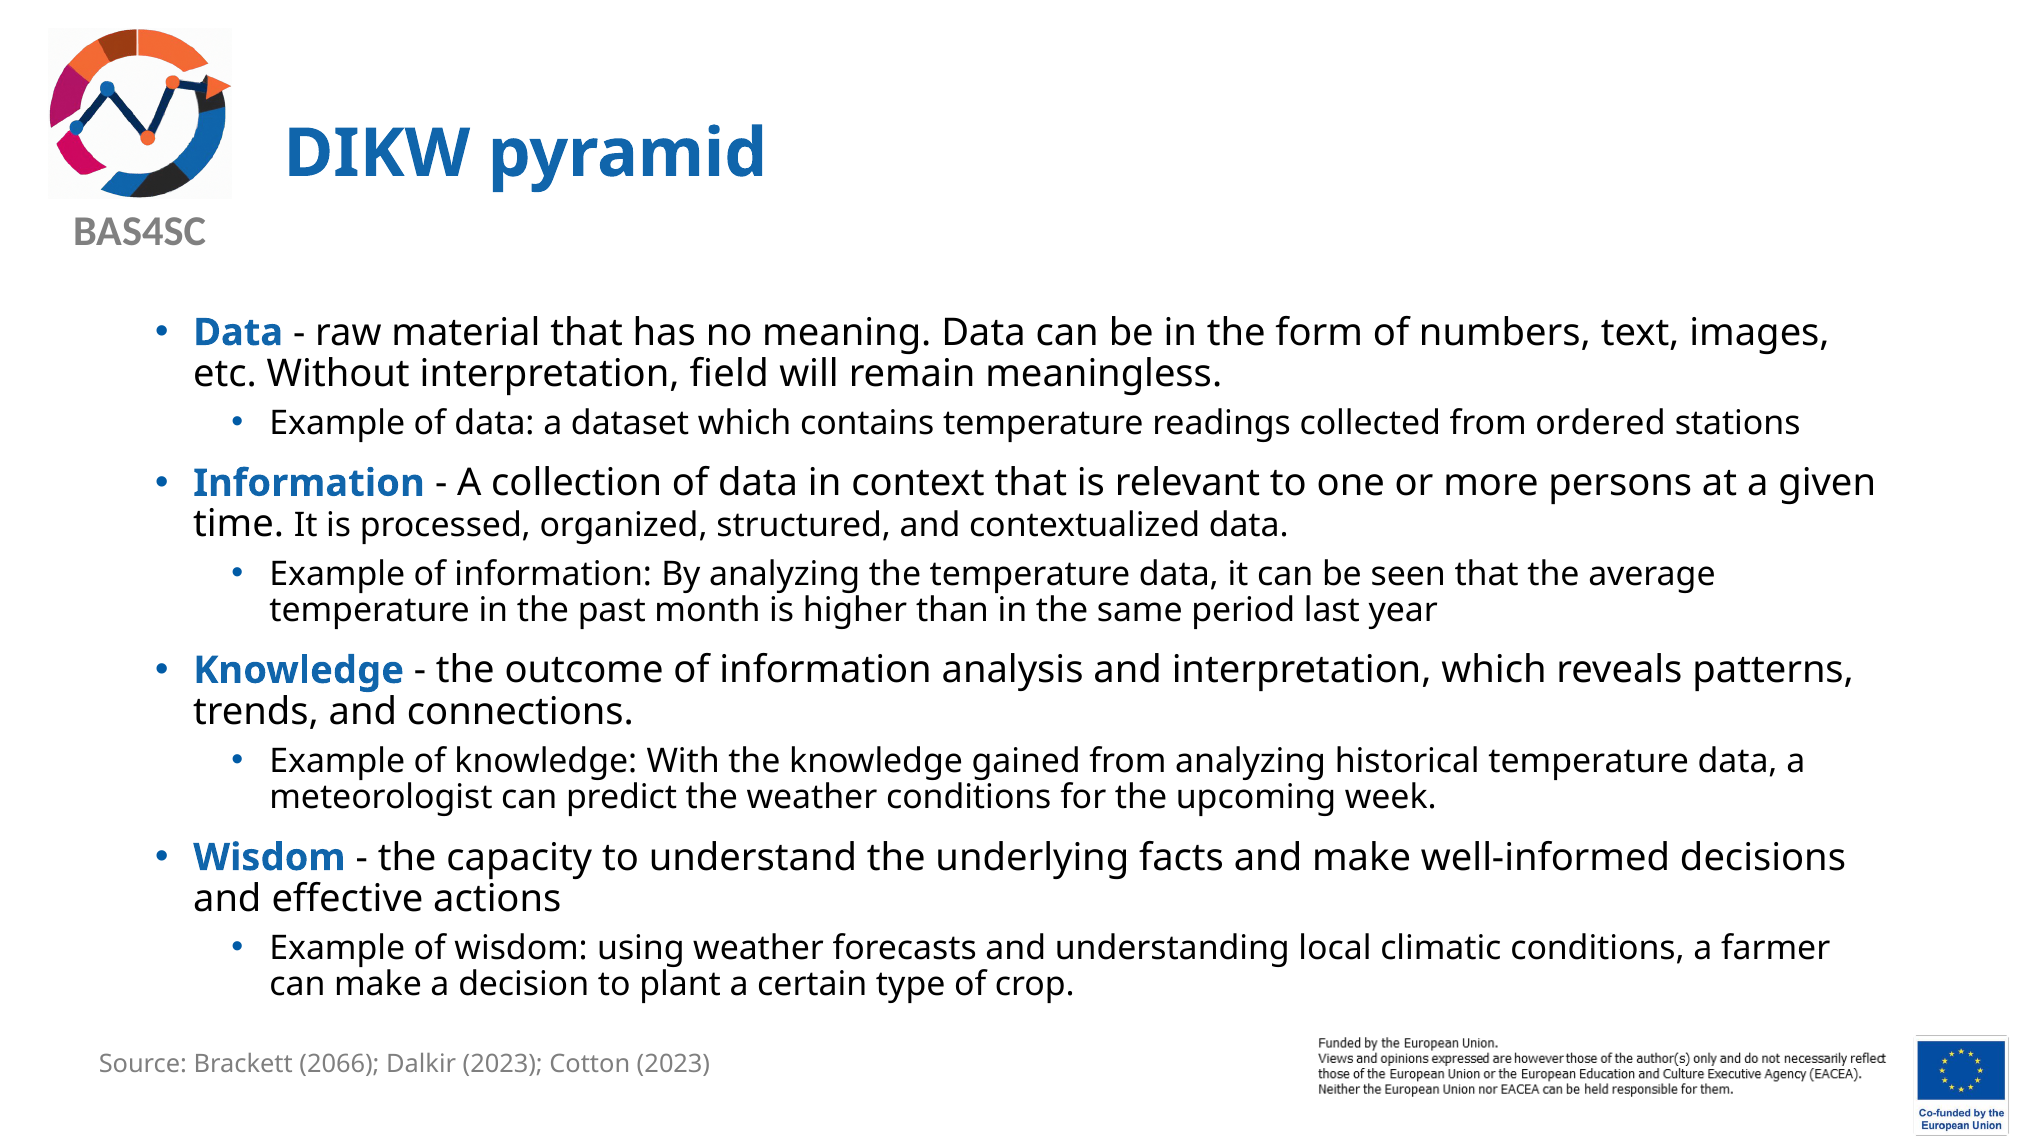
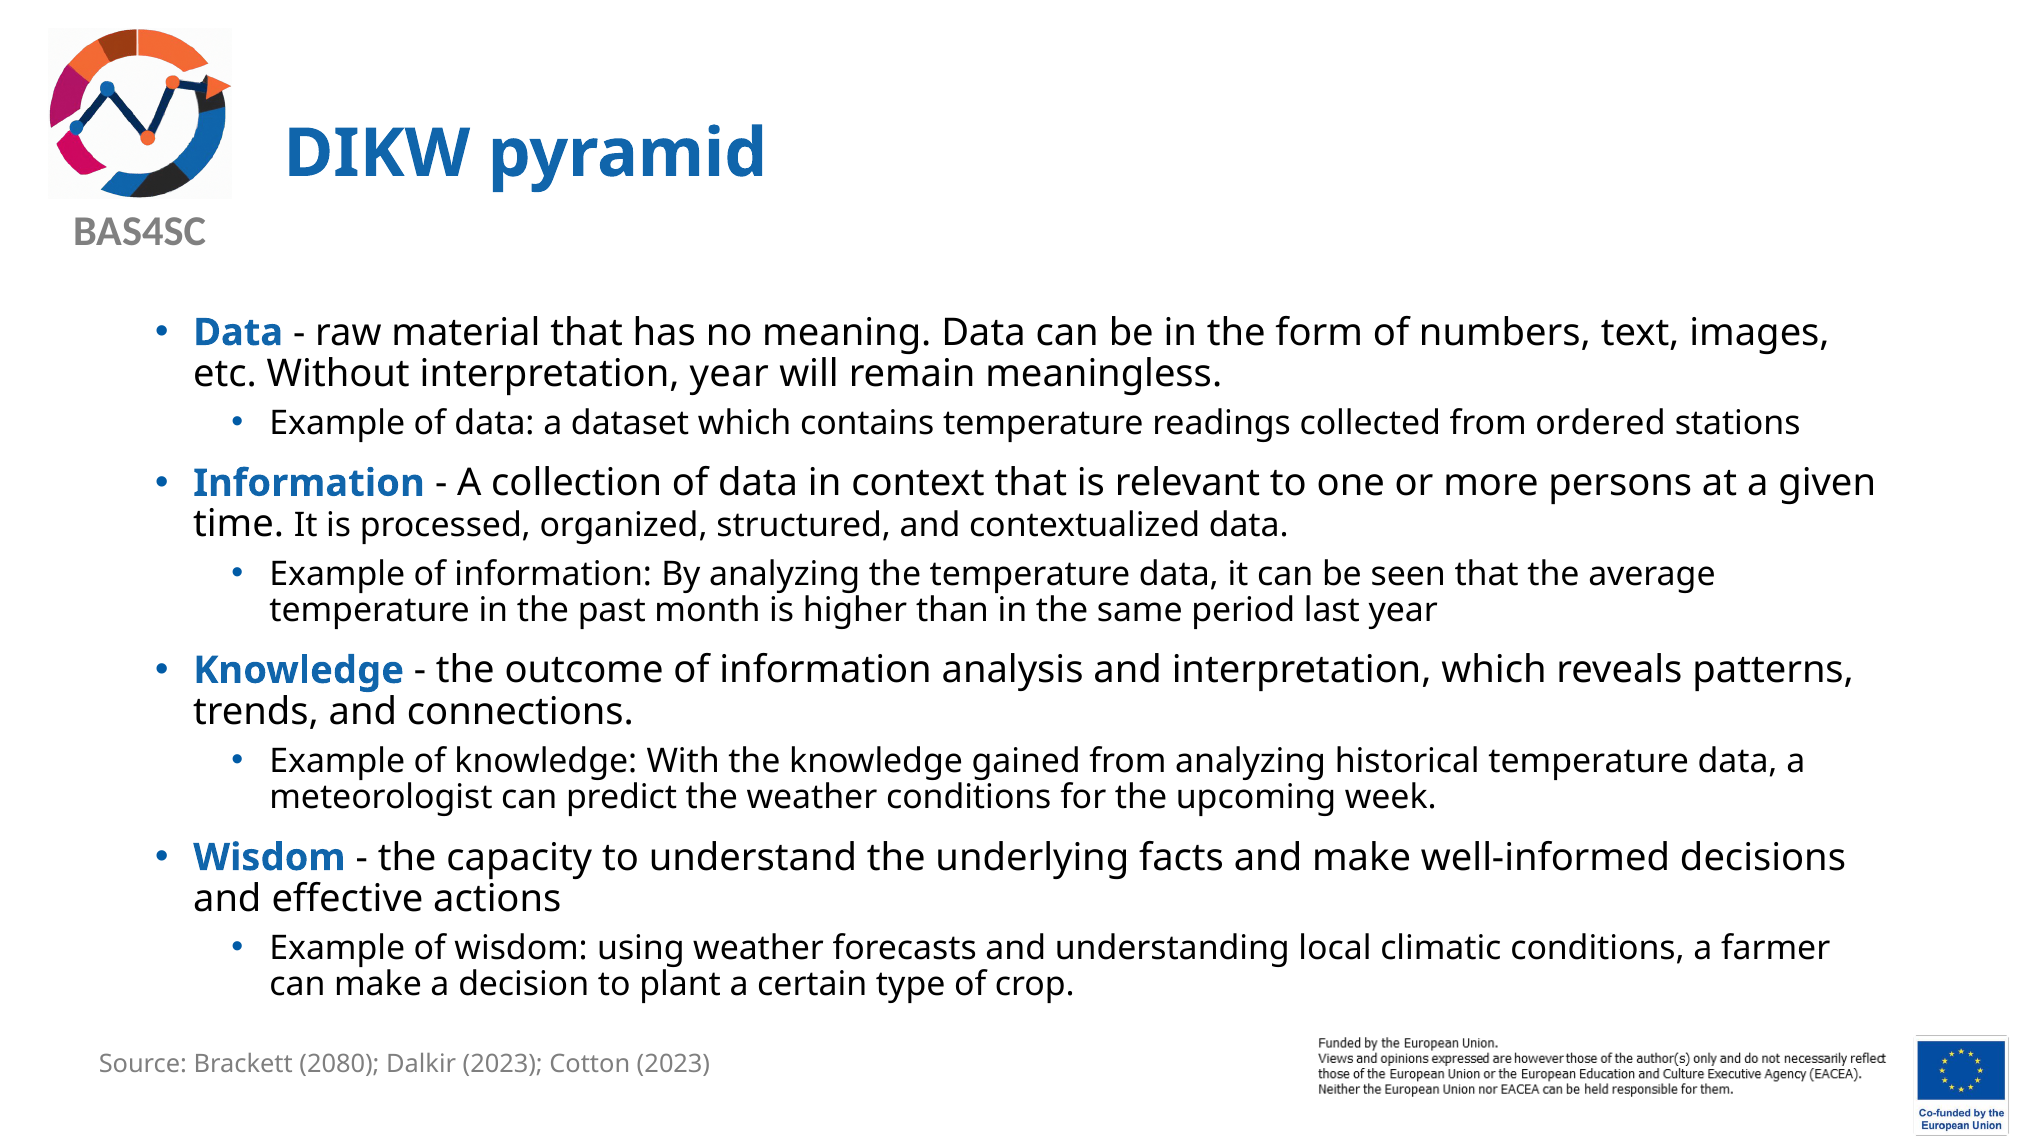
interpretation field: field -> year (729, 374)
2066: 2066 -> 2080 (339, 1065)
